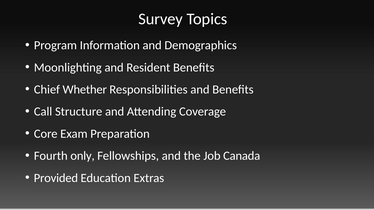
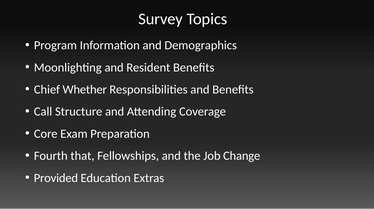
only: only -> that (82, 156)
Canada: Canada -> Change (242, 156)
